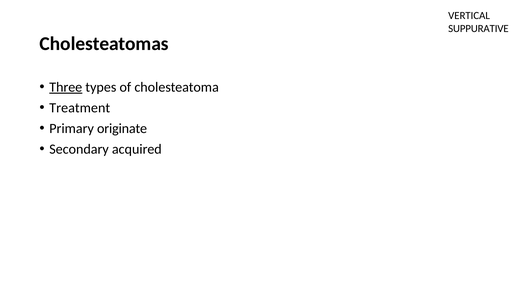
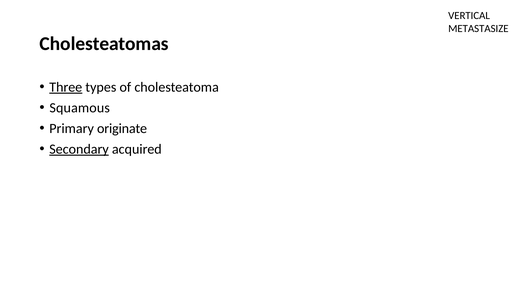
SUPPURATIVE: SUPPURATIVE -> METASTASIZE (478, 29)
Treatment: Treatment -> Squamous (80, 108)
Secondary underline: none -> present (79, 149)
